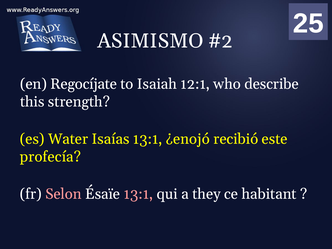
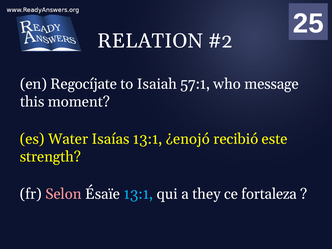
ASIMISMO: ASIMISMO -> RELATION (150, 41)
12:1: 12:1 -> 57:1 (195, 84)
describe: describe -> message (272, 84)
strength: strength -> moment (79, 102)
profecía: profecía -> strength (50, 157)
13:1 colour: pink -> light blue (138, 194)
habitant: habitant -> fortaleza (269, 194)
